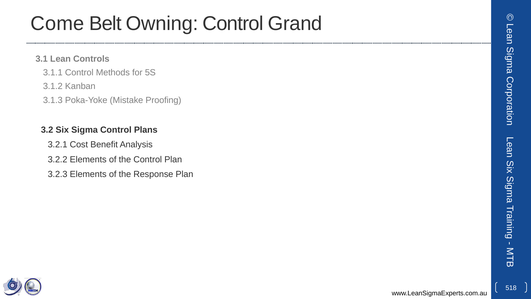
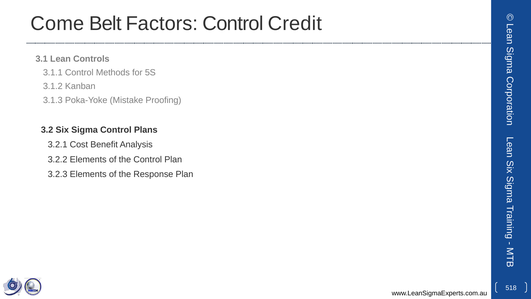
Owning: Owning -> Factors (162, 24)
Grand: Grand -> Credit (295, 24)
